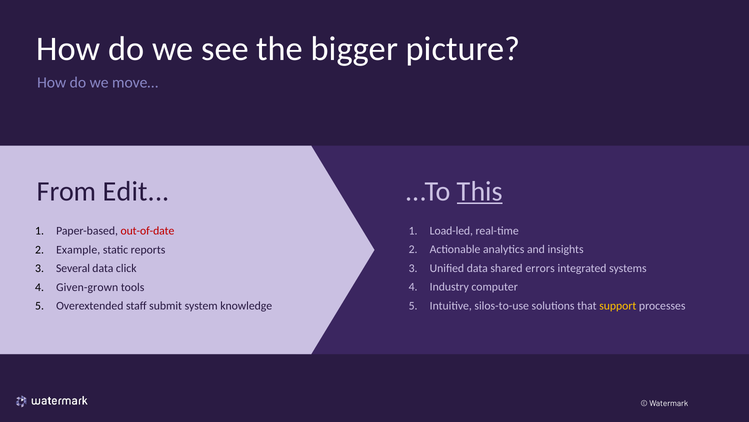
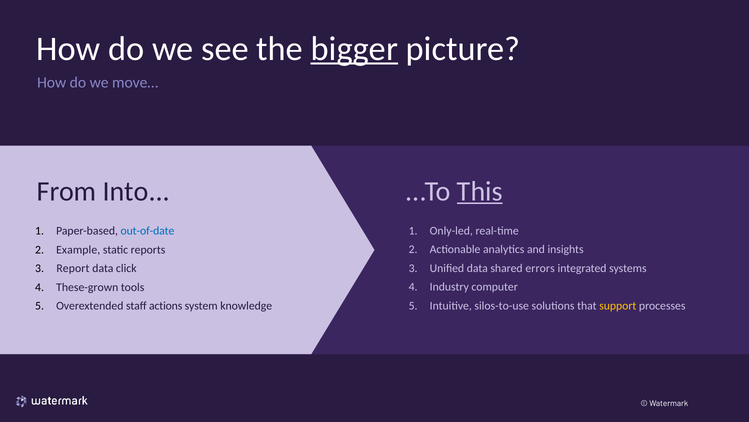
bigger underline: none -> present (354, 49)
Edit: Edit -> Into (136, 191)
Load-led: Load-led -> Only-led (451, 230)
out-of-date colour: red -> blue (147, 231)
Several: Several -> Report (73, 268)
Given-grown: Given-grown -> These-grown (87, 287)
submit: submit -> actions (166, 305)
